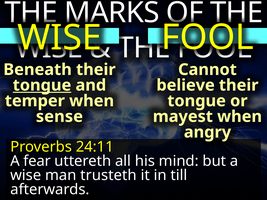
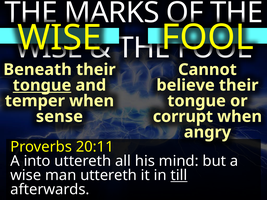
mayest: mayest -> corrupt (183, 117)
24:11: 24:11 -> 20:11 (95, 147)
fear: fear -> into (37, 161)
man trusteth: trusteth -> uttereth (109, 175)
till underline: none -> present (179, 175)
